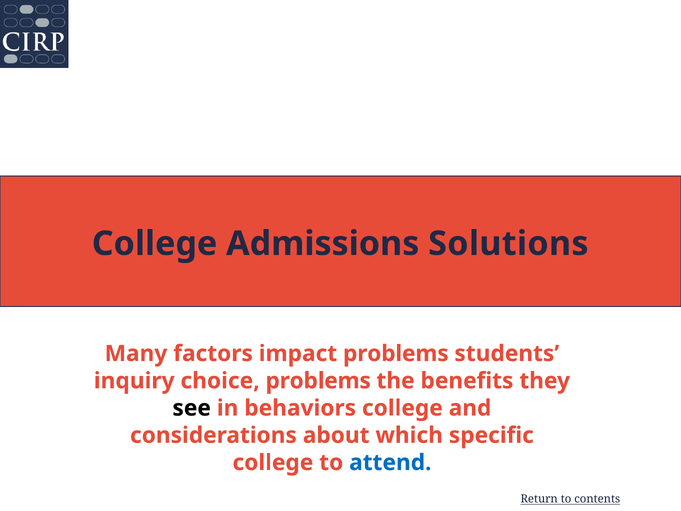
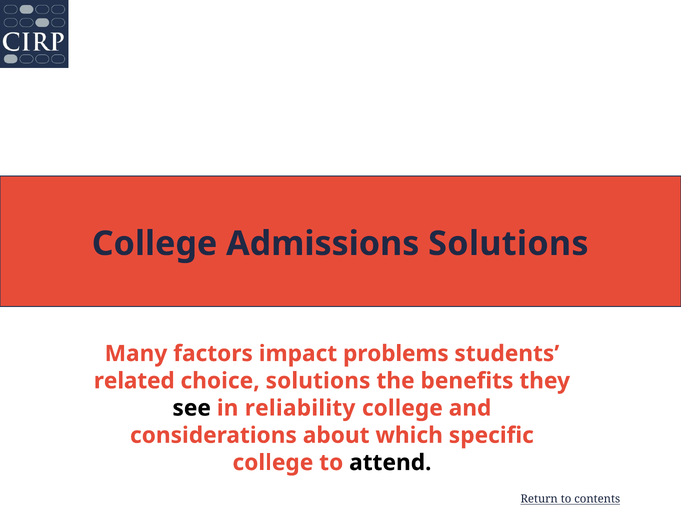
inquiry: inquiry -> related (134, 381)
choice problems: problems -> solutions (318, 381)
behaviors: behaviors -> reliability (300, 408)
attend colour: blue -> black (390, 462)
